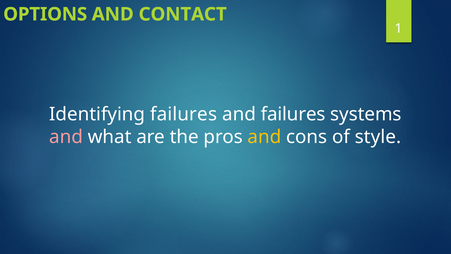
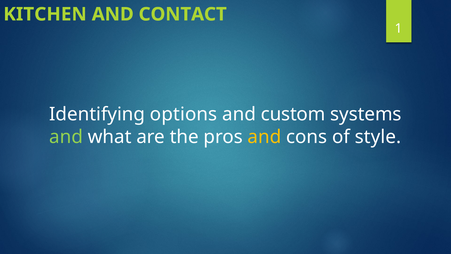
OPTIONS: OPTIONS -> KITCHEN (45, 14)
Identifying failures: failures -> options (184, 114)
and failures: failures -> custom (293, 114)
and colour: pink -> light green (66, 137)
